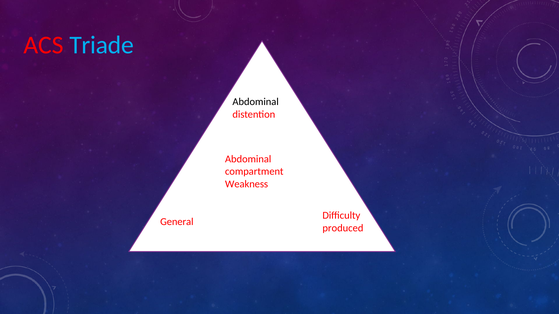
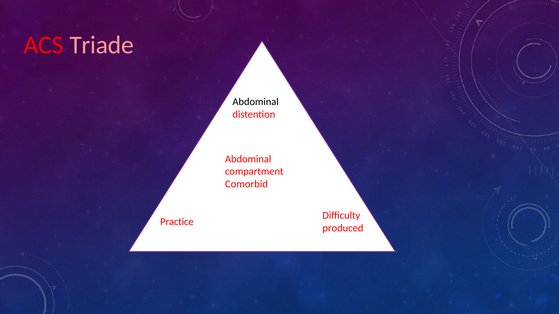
Triade colour: light blue -> pink (102, 45)
Weakness: Weakness -> Comorbid (247, 184)
General: General -> Practice (177, 222)
